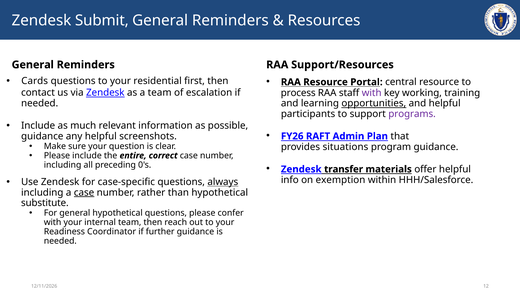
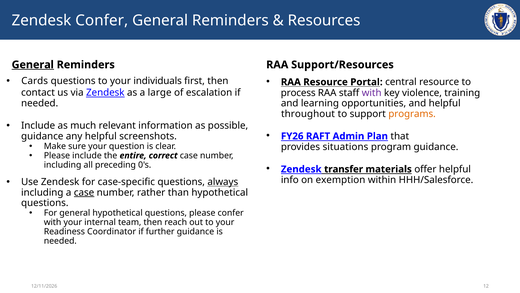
Zendesk Submit: Submit -> Confer (102, 21)
General underline: none -> present (33, 65)
residential: residential -> individuals (158, 81)
a team: team -> large (160, 92)
working: working -> violence (422, 93)
opportunities underline: present -> none (374, 103)
participants: participants -> throughout (308, 114)
programs colour: purple -> orange (412, 114)
substitute: substitute -> questions (45, 203)
